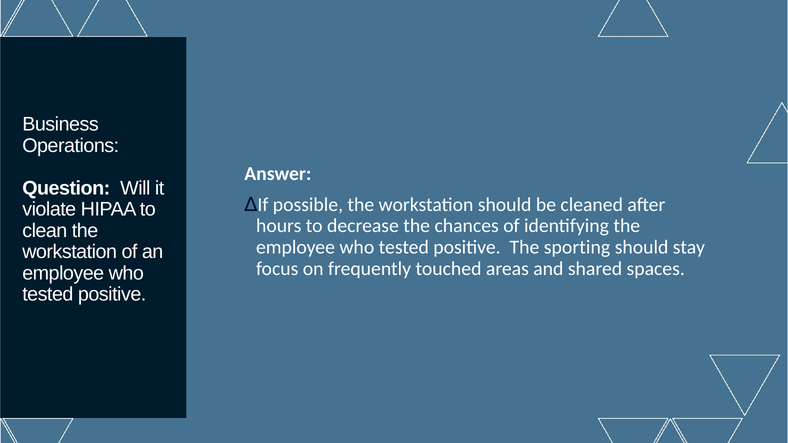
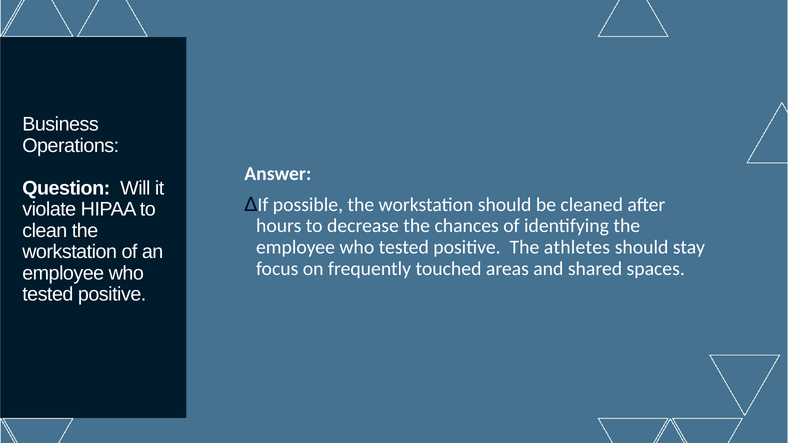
sporting: sporting -> athletes (577, 247)
